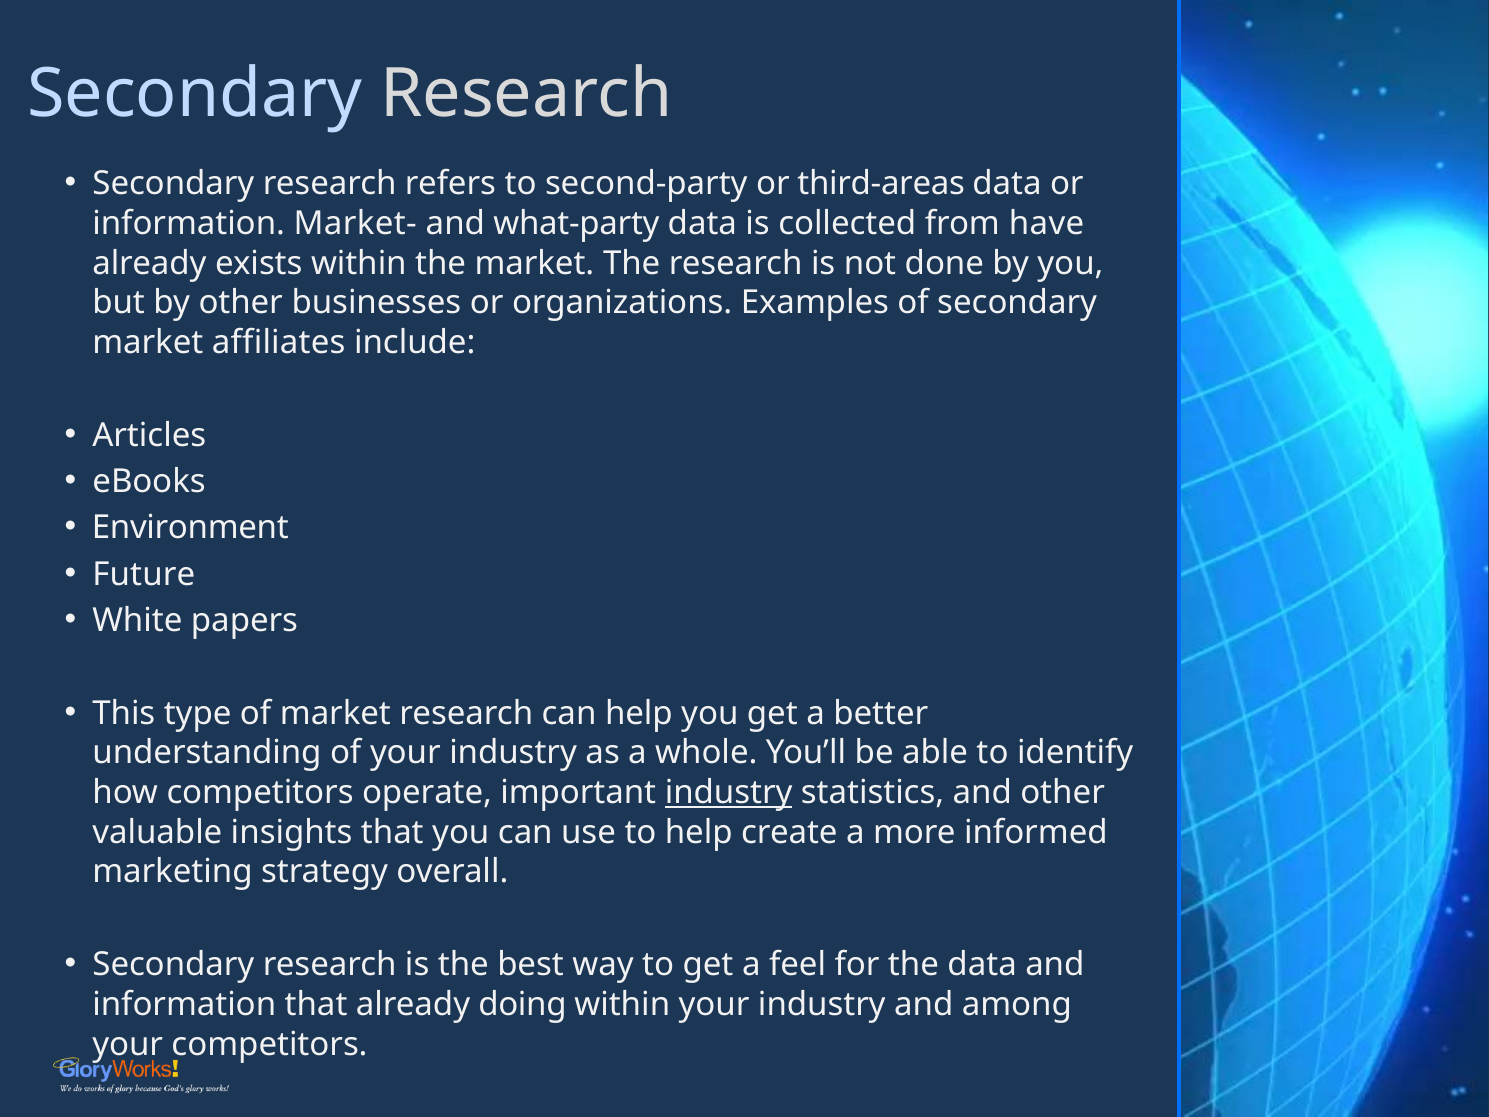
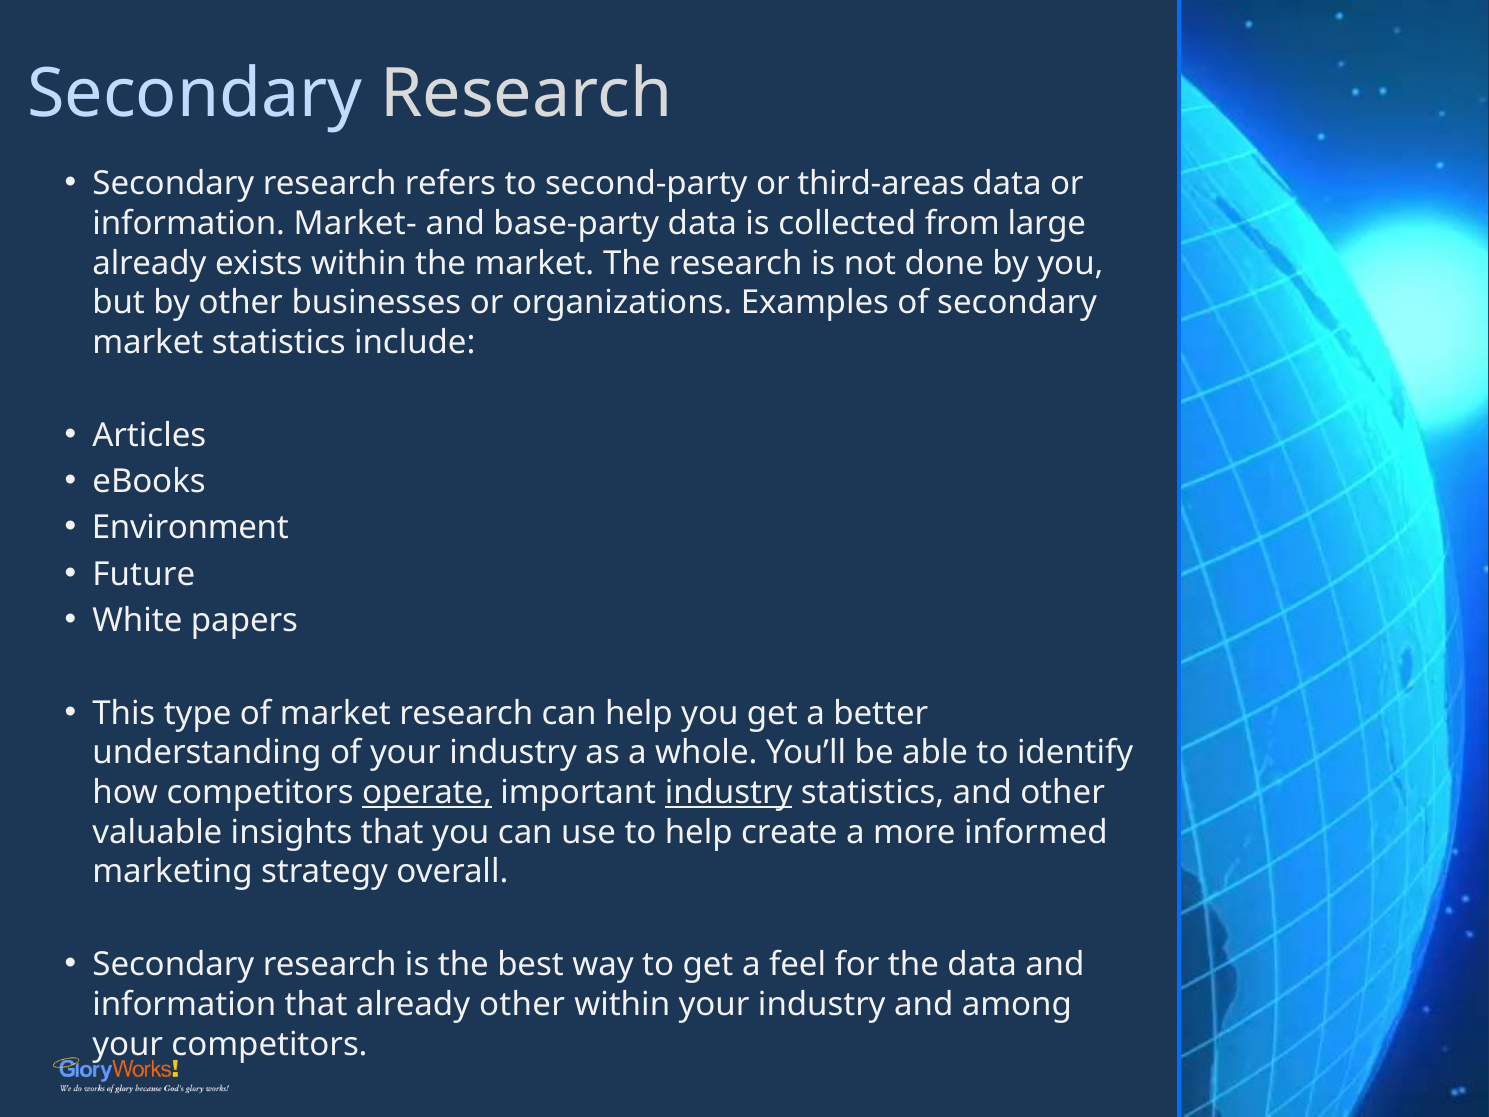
what-party: what-party -> base-party (576, 224)
have: have -> large (1047, 224)
market affiliates: affiliates -> statistics (279, 343)
operate underline: none -> present (427, 793)
already doing: doing -> other (522, 1004)
